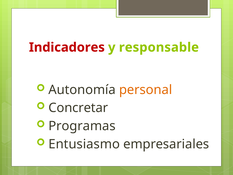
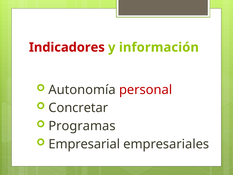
responsable: responsable -> información (159, 47)
personal colour: orange -> red (146, 90)
Entusiasmo: Entusiasmo -> Empresarial (84, 144)
